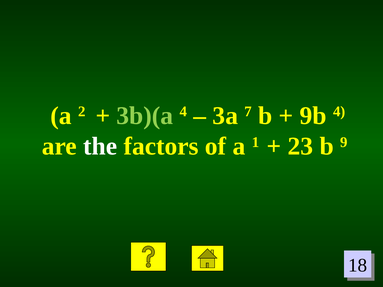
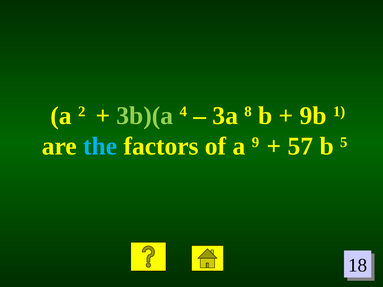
7: 7 -> 8 (248, 112)
9b 4: 4 -> 1 (339, 112)
the colour: white -> light blue (100, 146)
1: 1 -> 9 (256, 142)
23: 23 -> 57 (300, 146)
9: 9 -> 5 (344, 142)
